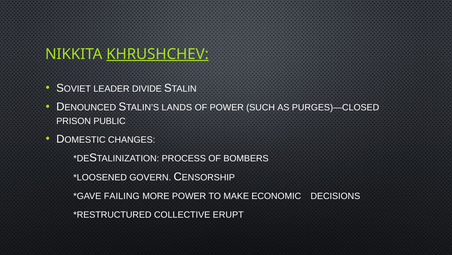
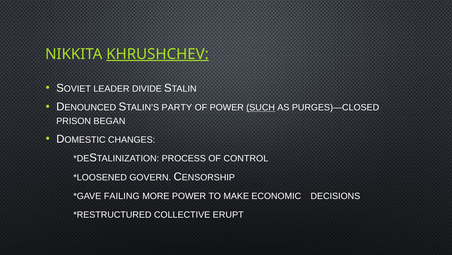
LANDS: LANDS -> PARTY (177, 107)
SUCH underline: none -> present (261, 107)
PUBLIC: PUBLIC -> BEGAN (109, 121)
BOMBERS: BOMBERS -> CONTROL (246, 158)
